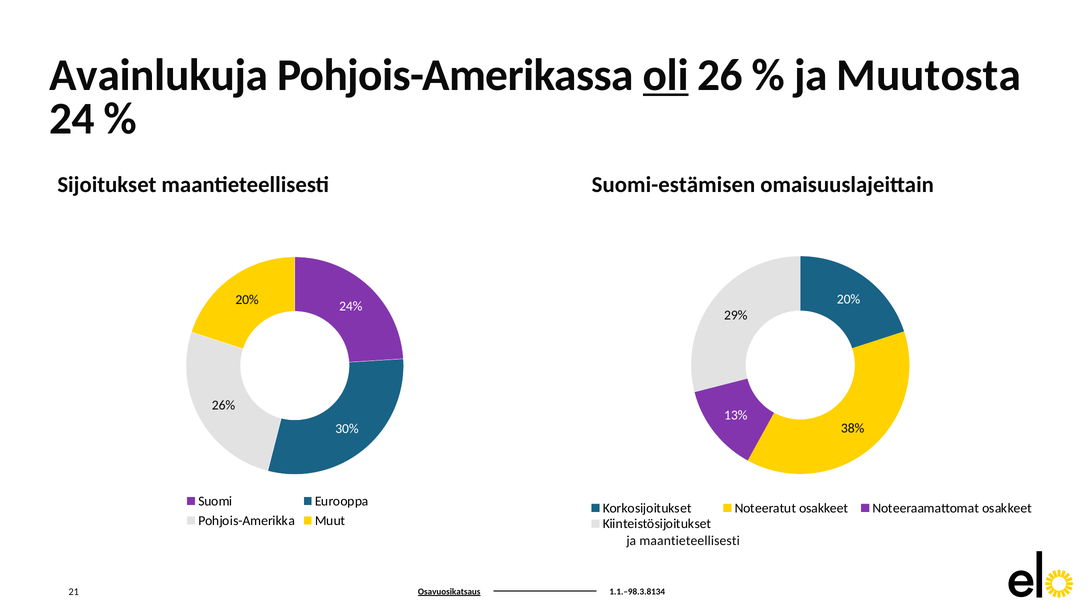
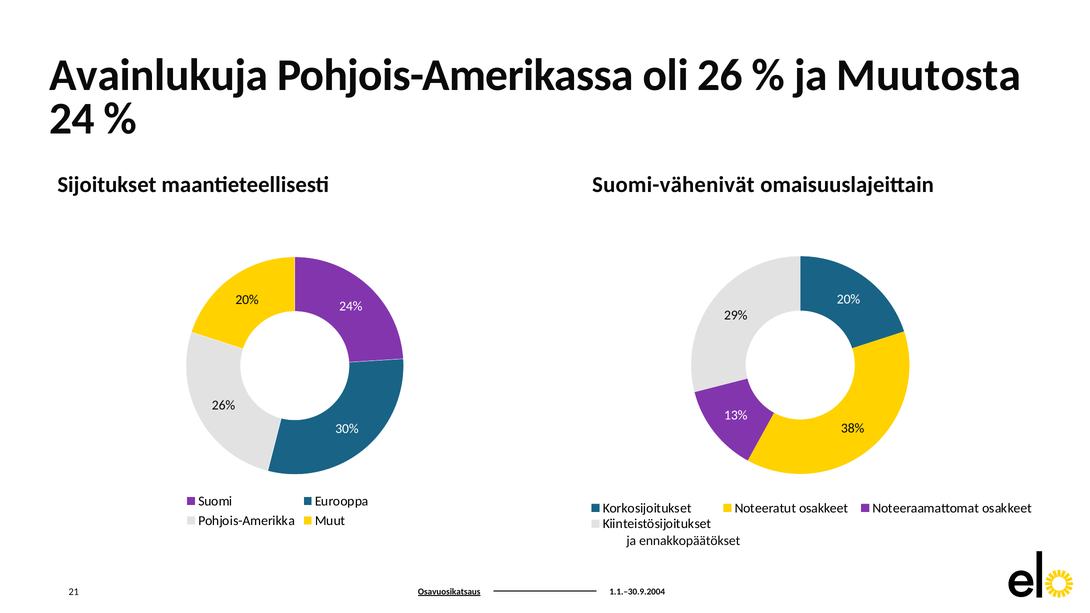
oli underline: present -> none (666, 75)
Suomi-estämisen: Suomi-estämisen -> Suomi-vähenivät (673, 185)
ja maantieteellisesti: maantieteellisesti -> ennakkopäätökset (690, 541)
1.1.–98.3.8134: 1.1.–98.3.8134 -> 1.1.–30.9.2004 (637, 592)
